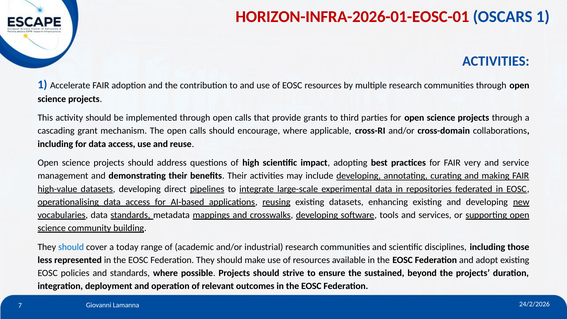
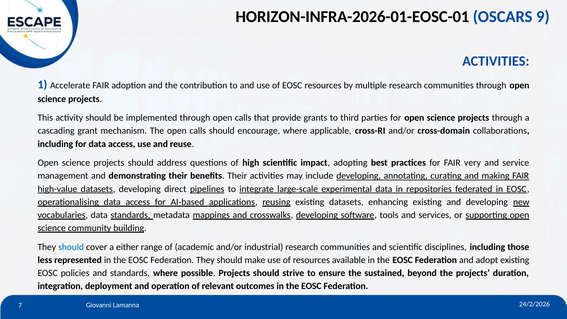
HORIZON-INFRA-2026-01-EOSC-01 colour: red -> black (352, 17)
OSCARS 1: 1 -> 9 (543, 17)
today: today -> either (127, 247)
